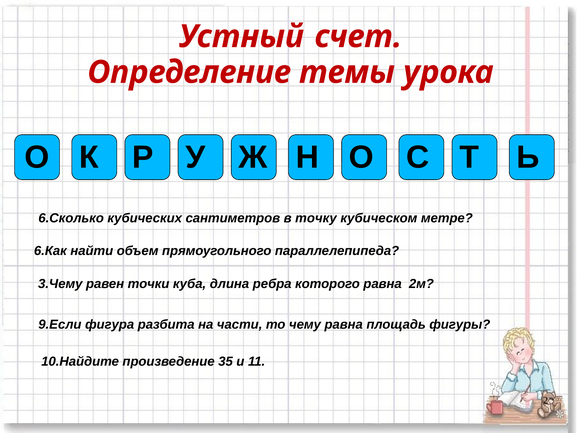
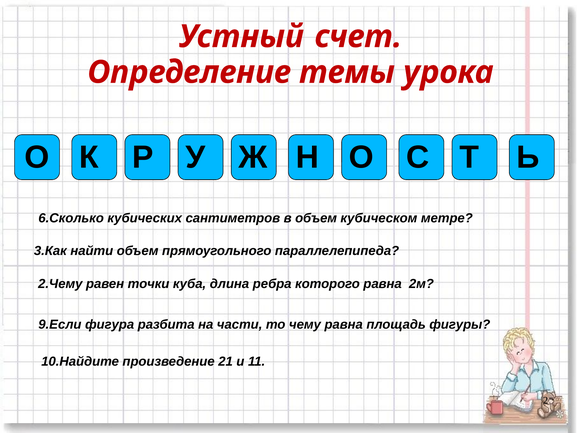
в точку: точку -> объем (316, 218)
6.Как: 6.Как -> 3.Как (50, 251)
3.Чему: 3.Чему -> 2.Чему (60, 284)
35: 35 -> 21 (226, 361)
